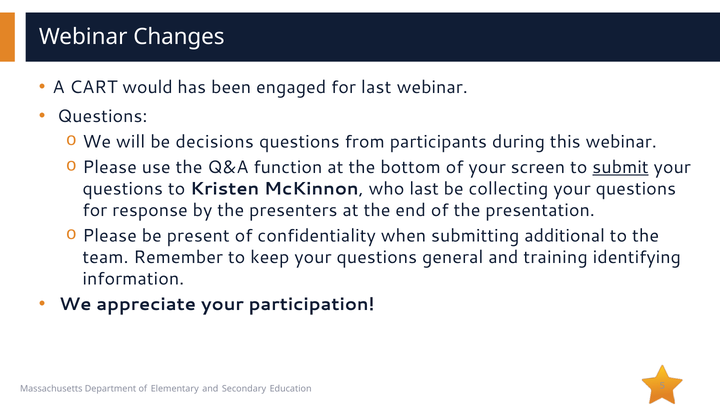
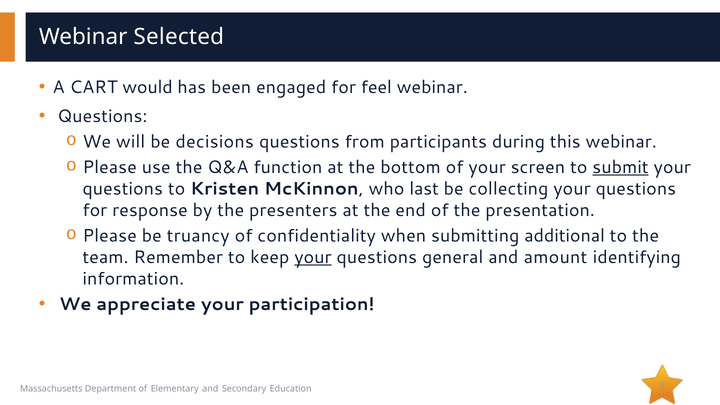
Changes: Changes -> Selected (179, 37)
for last: last -> feel (376, 87)
present: present -> truancy (198, 236)
your underline: none -> present (313, 257)
training: training -> amount (556, 257)
